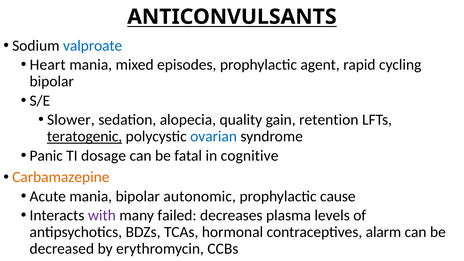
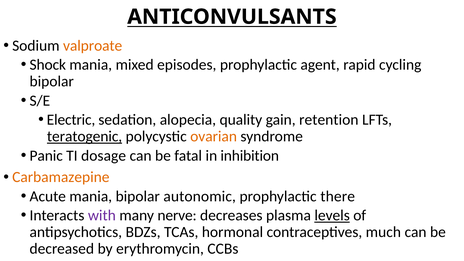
valproate colour: blue -> orange (93, 46)
Heart: Heart -> Shock (48, 65)
Slower: Slower -> Electric (71, 120)
ovarian colour: blue -> orange (214, 136)
cognitive: cognitive -> inhibition (250, 156)
cause: cause -> there (338, 196)
failed: failed -> nerve (177, 215)
levels underline: none -> present (332, 215)
alarm: alarm -> much (383, 232)
